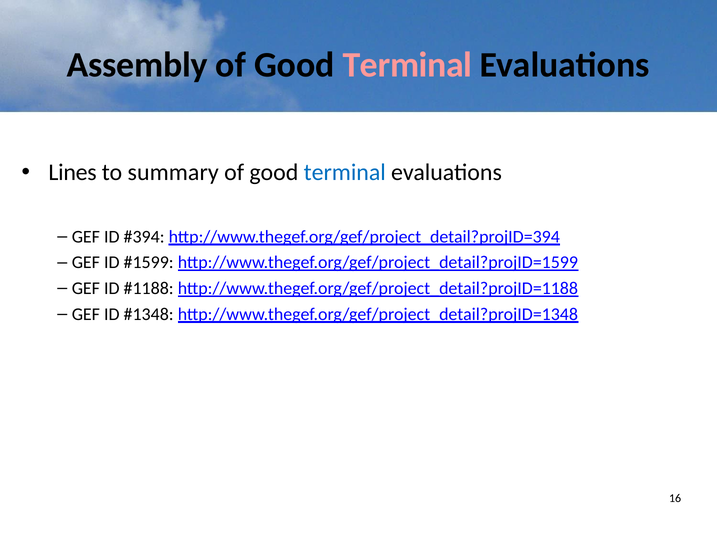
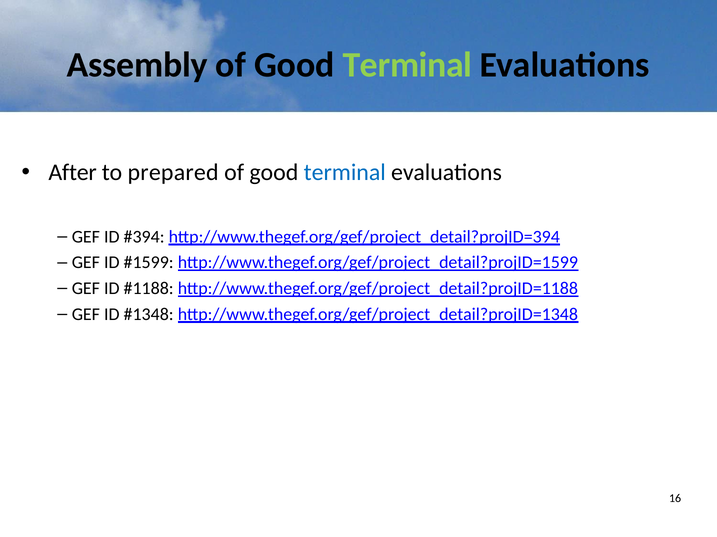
Terminal colour: pink -> light green (407, 65)
Lines: Lines -> After (73, 173)
summary: summary -> prepared (173, 173)
